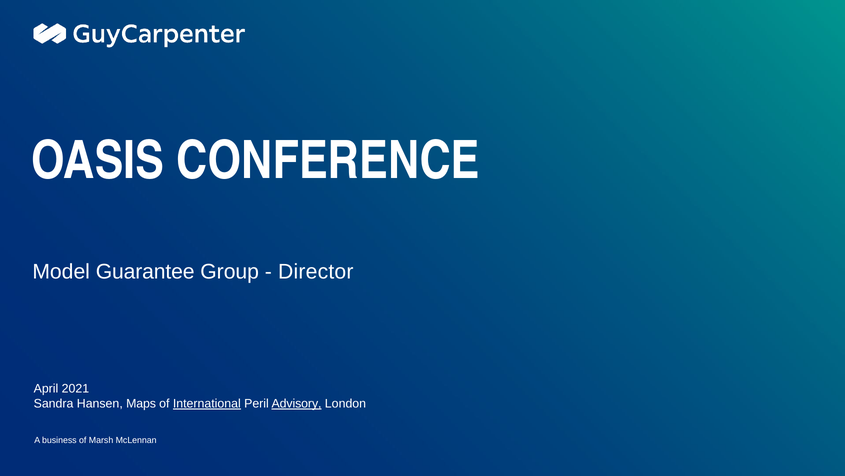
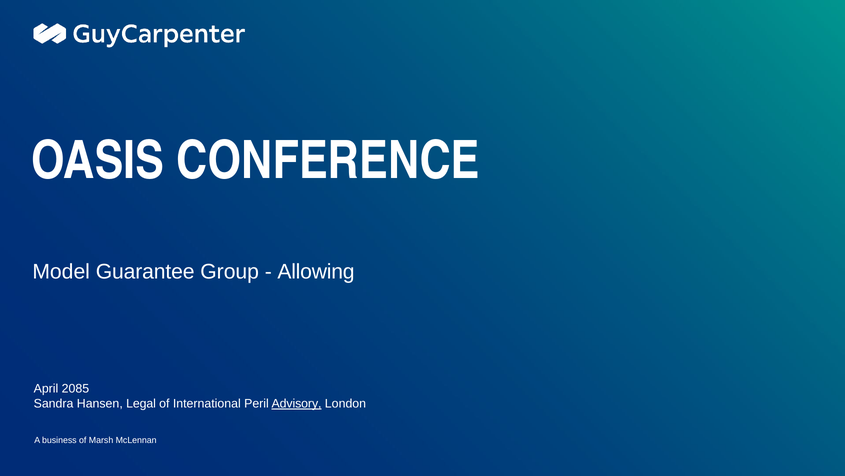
Director: Director -> Allowing (316, 271)
2021: 2021 -> 2085 (75, 388)
Maps: Maps -> Legal (141, 403)
International underline: present -> none (207, 403)
